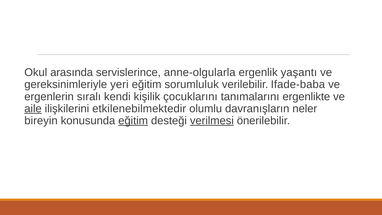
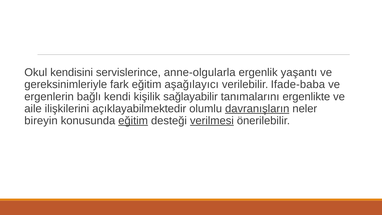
arasında: arasında -> kendisini (72, 73)
yeri: yeri -> fark (119, 85)
sorumluluk: sorumluluk -> aşağılayıcı (192, 85)
sıralı: sıralı -> bağlı (89, 97)
çocuklarını: çocuklarını -> sağlayabilir (191, 97)
aile underline: present -> none (33, 109)
etkilenebilmektedir: etkilenebilmektedir -> açıklayabilmektedir (139, 109)
davranışların underline: none -> present (257, 109)
